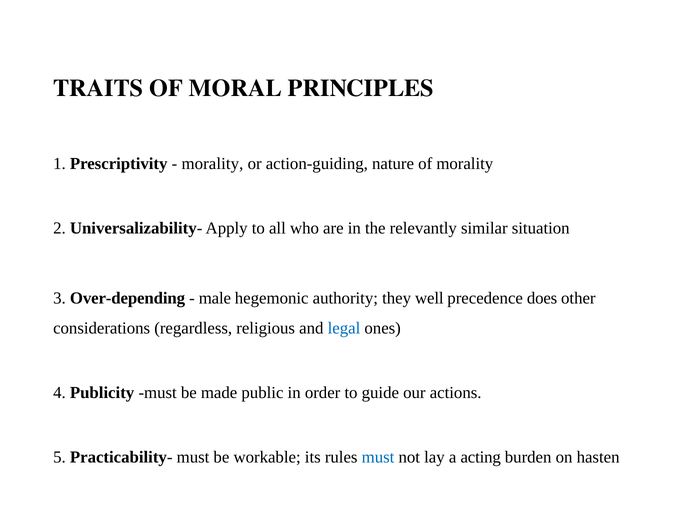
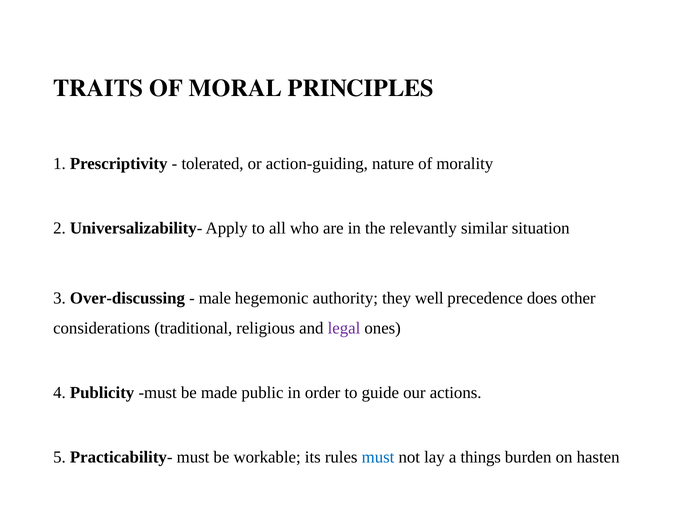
morality: morality -> tolerated (213, 164)
Over-depending: Over-depending -> Over-discussing (127, 298)
regardless: regardless -> traditional (193, 328)
legal colour: blue -> purple (344, 328)
acting: acting -> things (481, 457)
